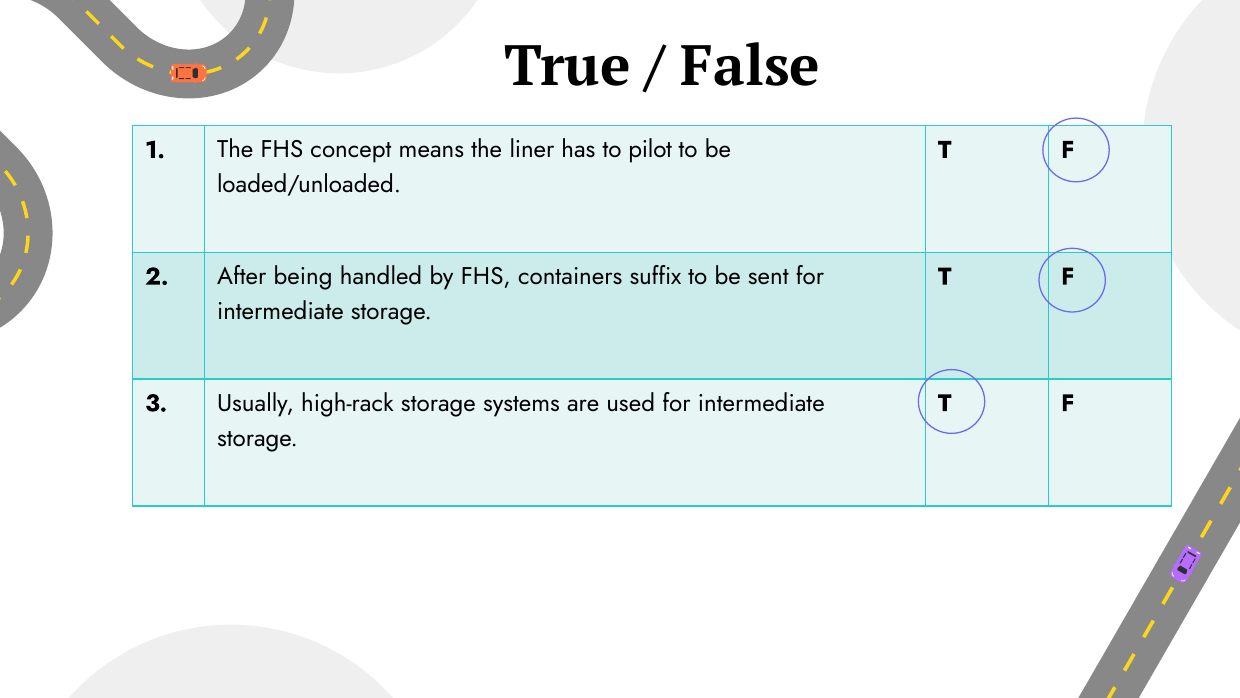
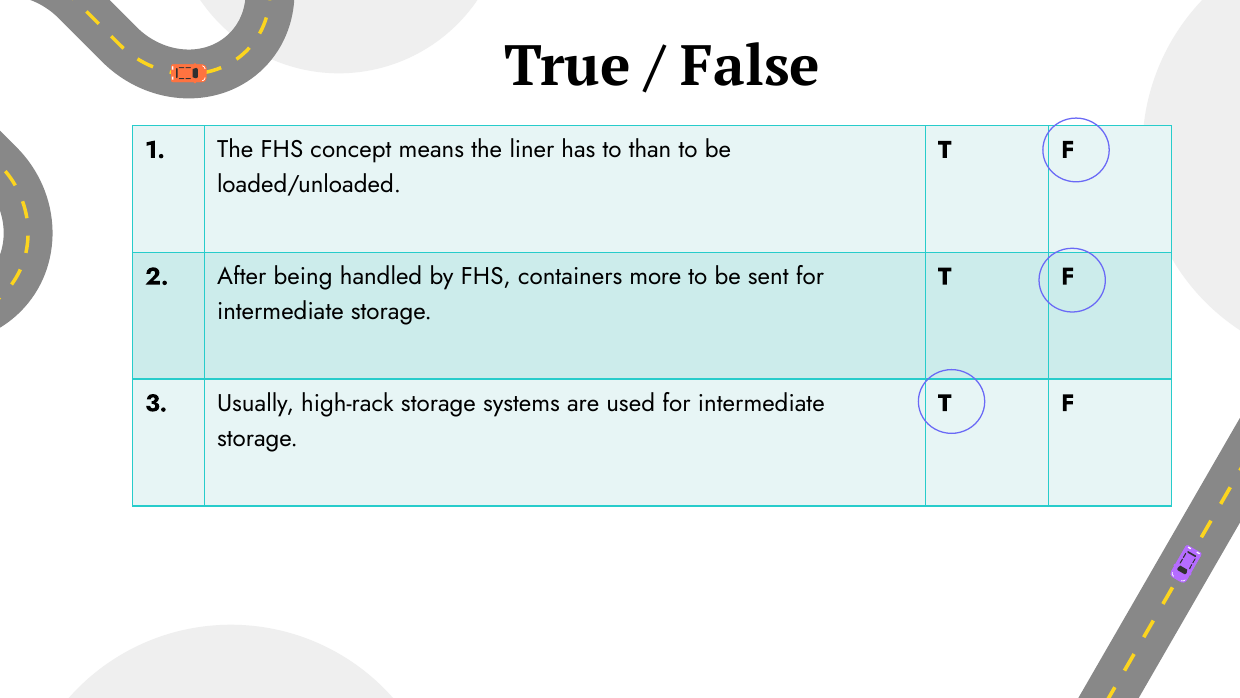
pilot: pilot -> than (650, 150)
suffix: suffix -> more (655, 276)
